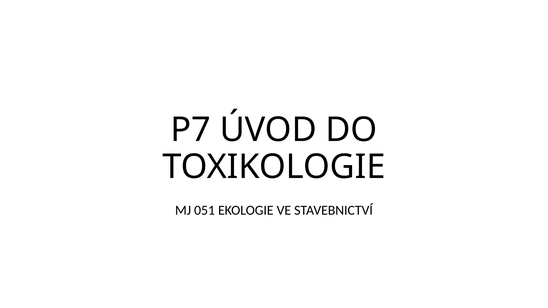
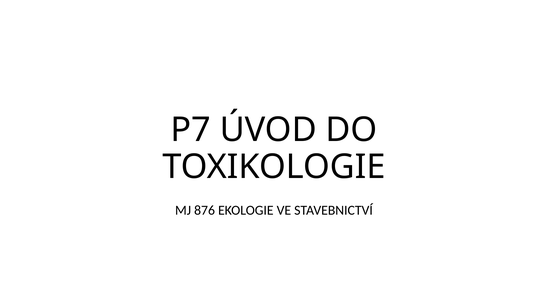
051: 051 -> 876 (205, 210)
